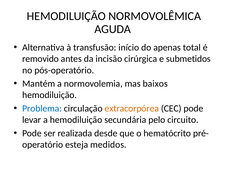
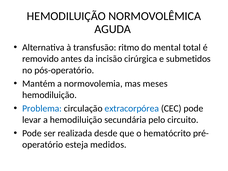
início: início -> ritmo (129, 47)
apenas: apenas -> mental (167, 47)
baixos: baixos -> meses (155, 84)
extracorpórea colour: orange -> blue (132, 108)
